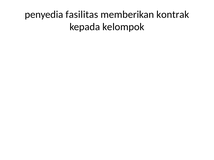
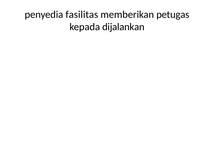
kontrak: kontrak -> petugas (173, 14)
kelompok: kelompok -> dijalankan (123, 27)
